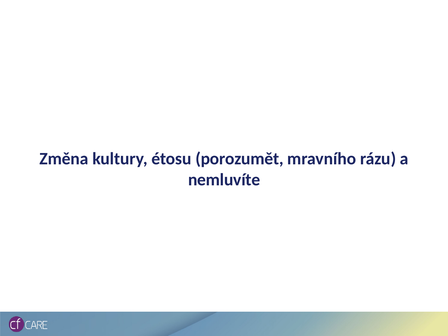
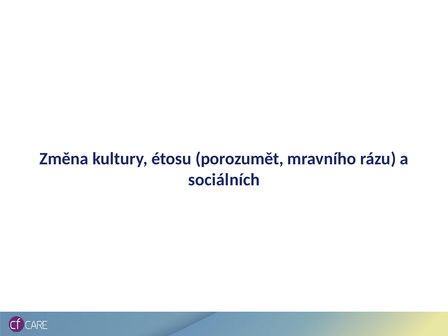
nemluvíte: nemluvíte -> sociálních (224, 180)
